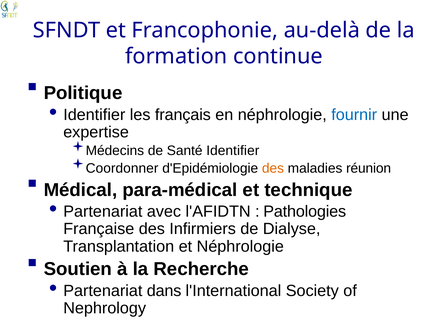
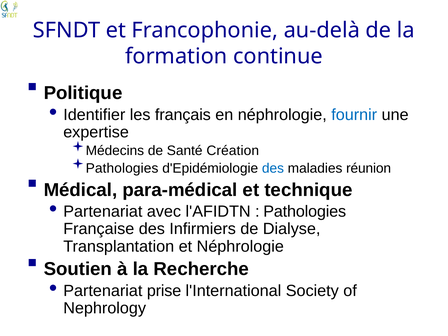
Santé Identifier: Identifier -> Création (233, 151)
Coordonner: Coordonner -> Pathologies (122, 168)
des colour: orange -> blue (273, 168)
dans: dans -> prise (164, 291)
